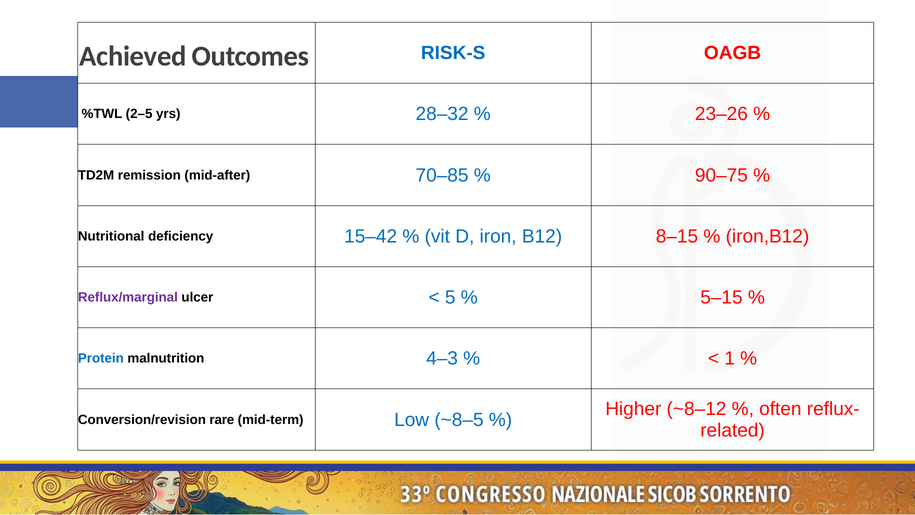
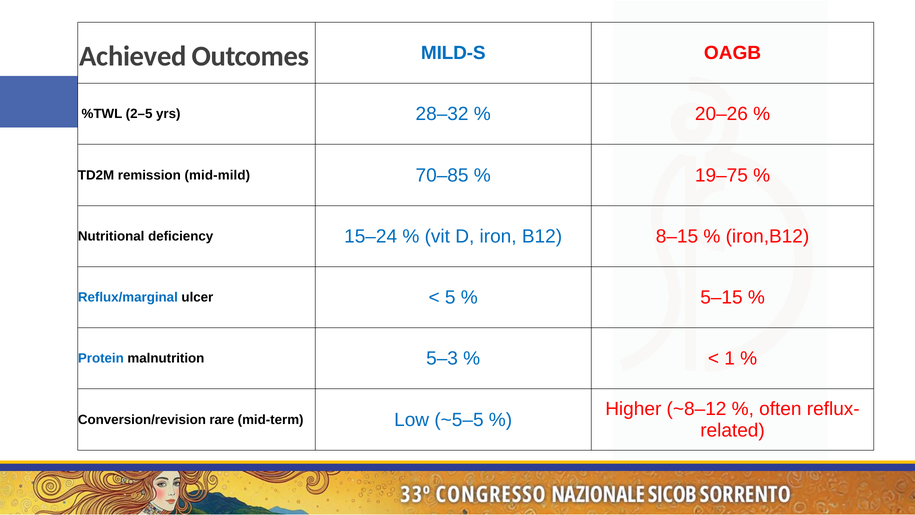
RISK-S: RISK-S -> MILD-S (453, 53)
23–26: 23–26 -> 20–26 (721, 114)
mid-after: mid-after -> mid-mild (217, 175)
90–75: 90–75 -> 19–75 (721, 175)
15–42: 15–42 -> 15–24 (371, 236)
Reflux/marginal colour: purple -> blue (128, 297)
4–3: 4–3 -> 5–3 (442, 358)
~8–5: ~8–5 -> ~5–5 (459, 420)
